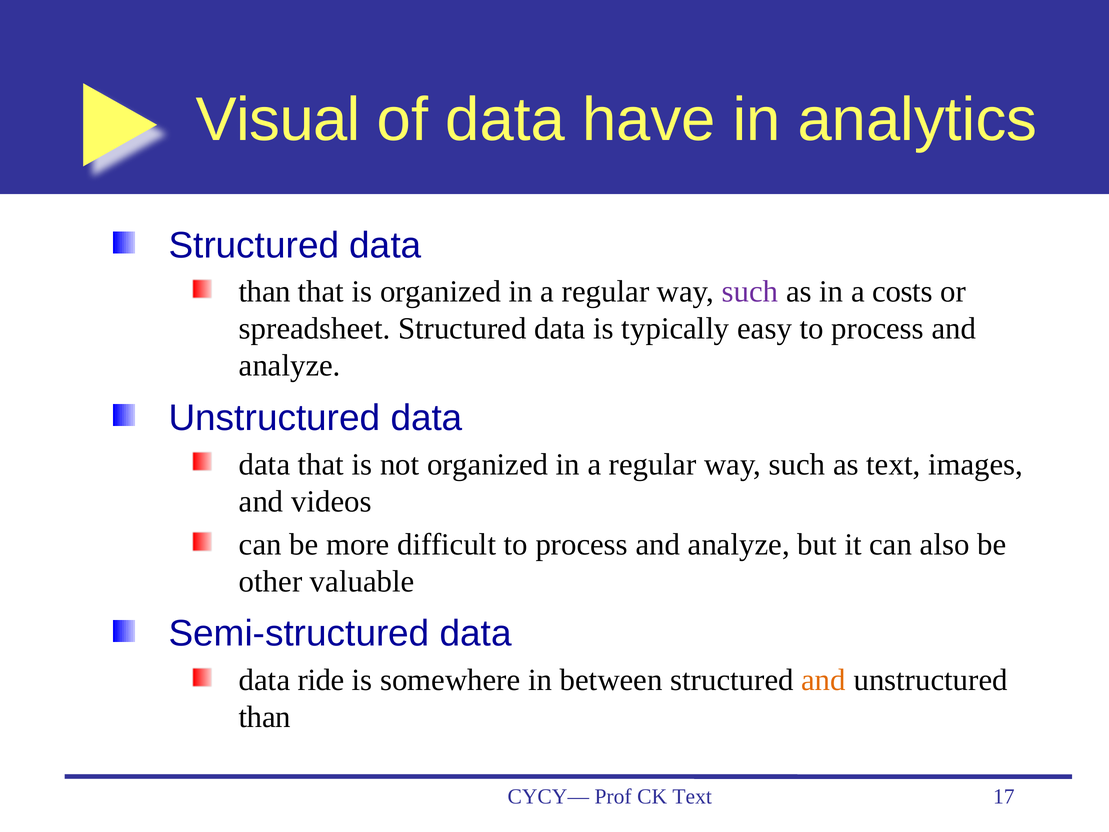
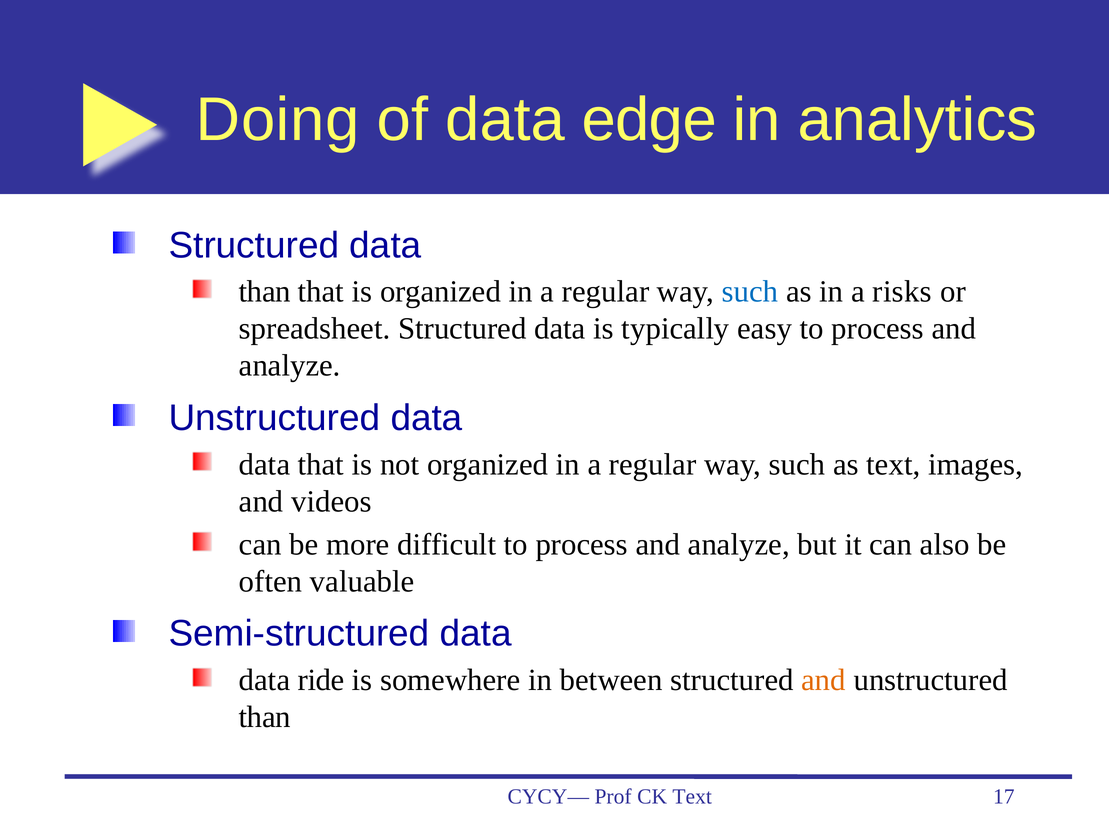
Visual: Visual -> Doing (278, 120)
have: have -> edge (649, 120)
such colour: purple -> blue (750, 292)
costs: costs -> risks (902, 292)
other: other -> often (271, 581)
